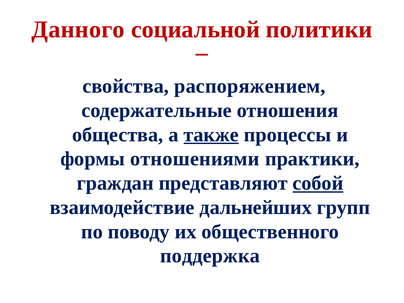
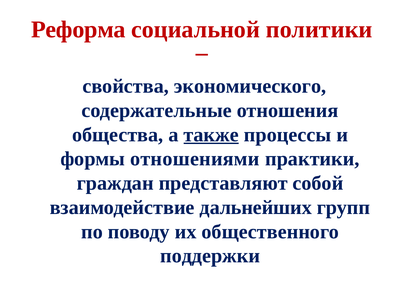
Данного: Данного -> Реформа (78, 29)
распоряжением: распоряжением -> экономического (250, 86)
собой underline: present -> none (318, 183)
поддержка: поддержка -> поддержки (210, 256)
